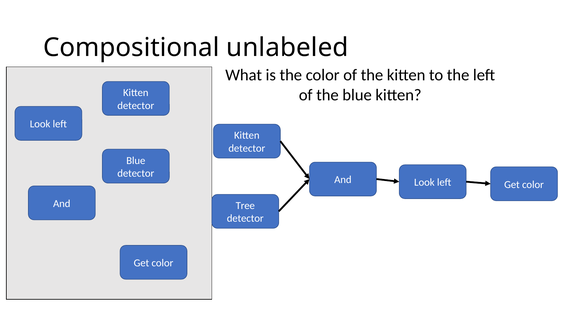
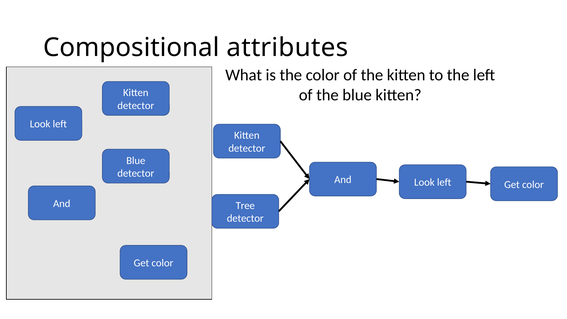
unlabeled: unlabeled -> attributes (287, 48)
